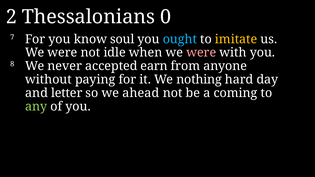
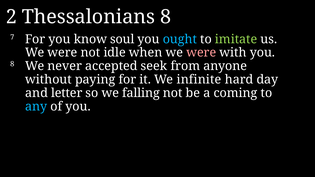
Thessalonians 0: 0 -> 8 (166, 17)
imitate colour: yellow -> light green (236, 39)
earn: earn -> seek (154, 66)
nothing: nothing -> infinite (199, 80)
ahead: ahead -> falling (141, 93)
any colour: light green -> light blue (36, 107)
